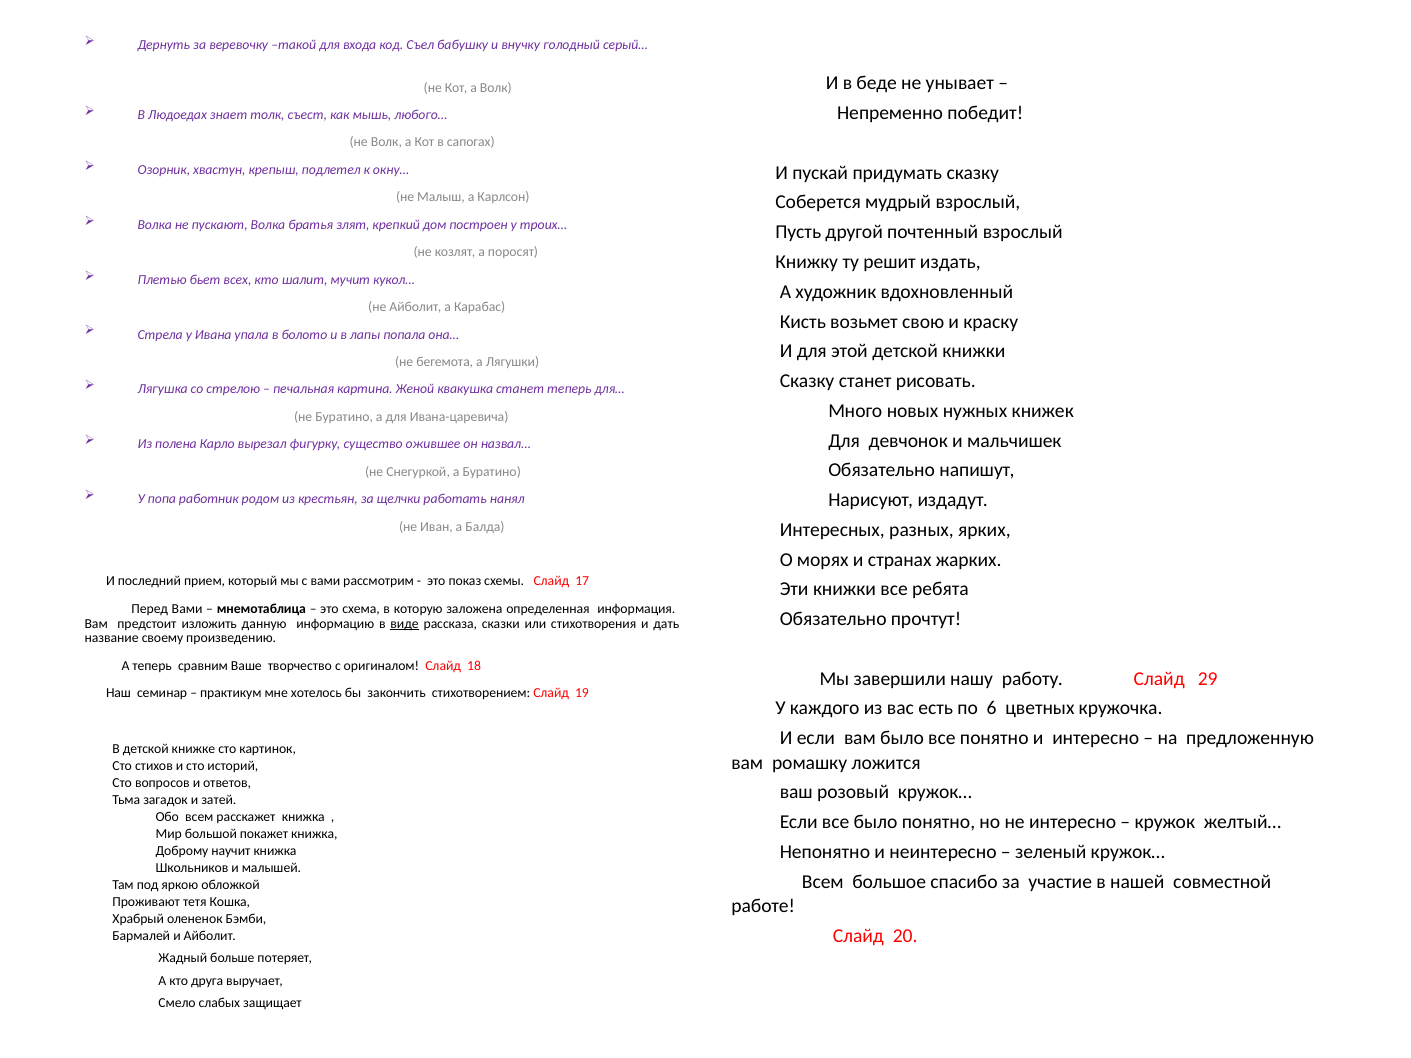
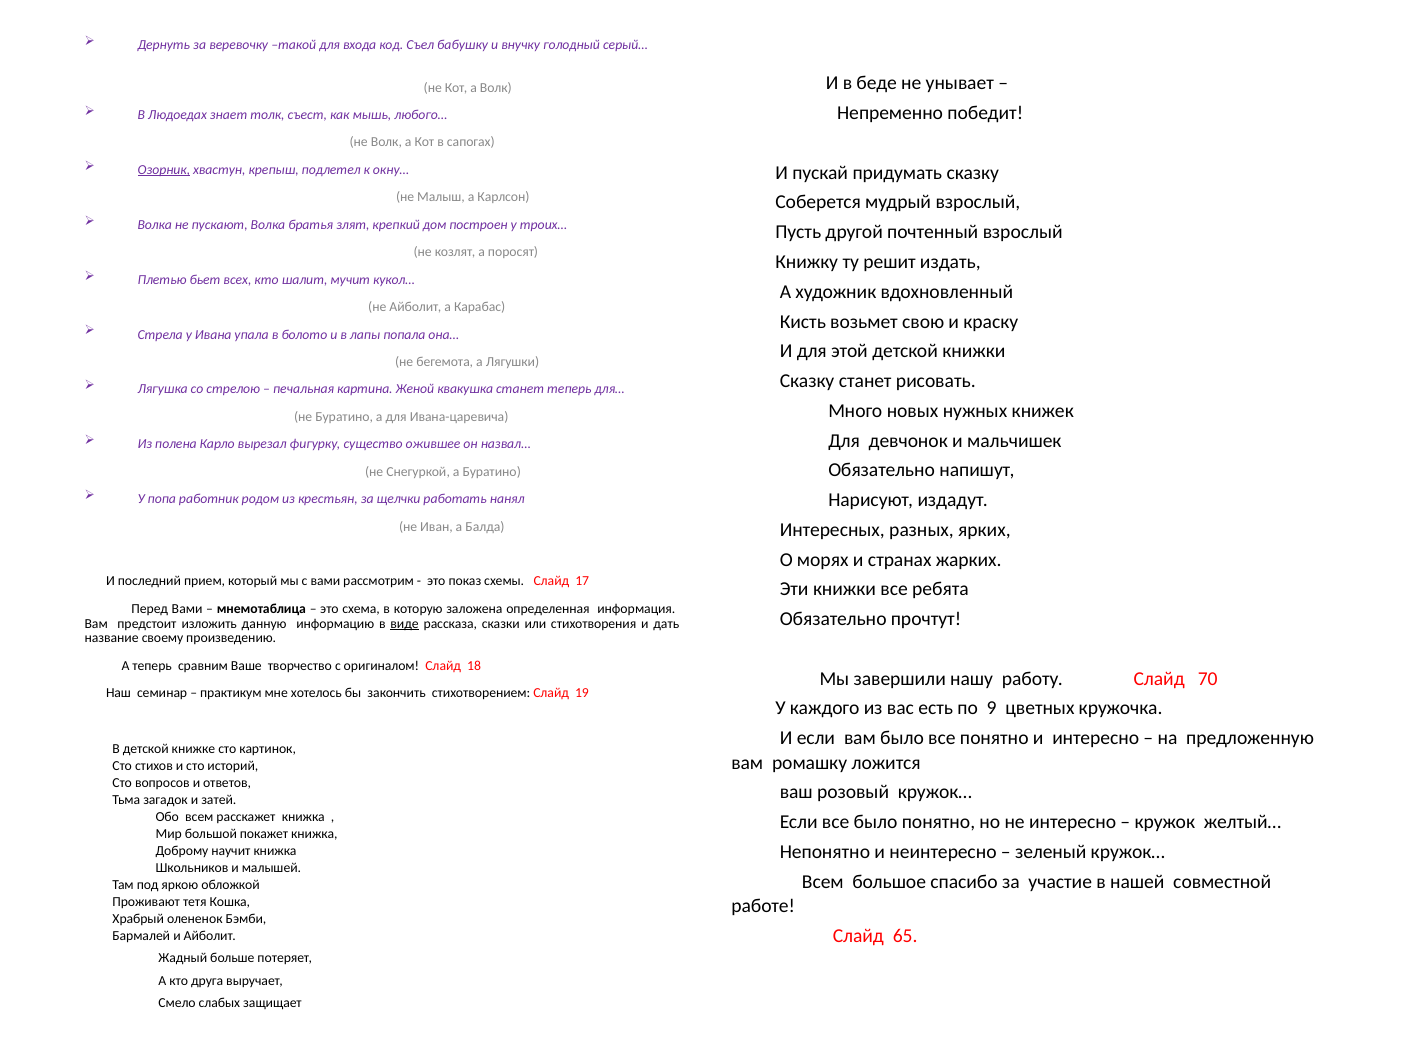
Озорник underline: none -> present (164, 170)
29: 29 -> 70 (1208, 679)
6: 6 -> 9 (992, 709)
20: 20 -> 65 (905, 936)
